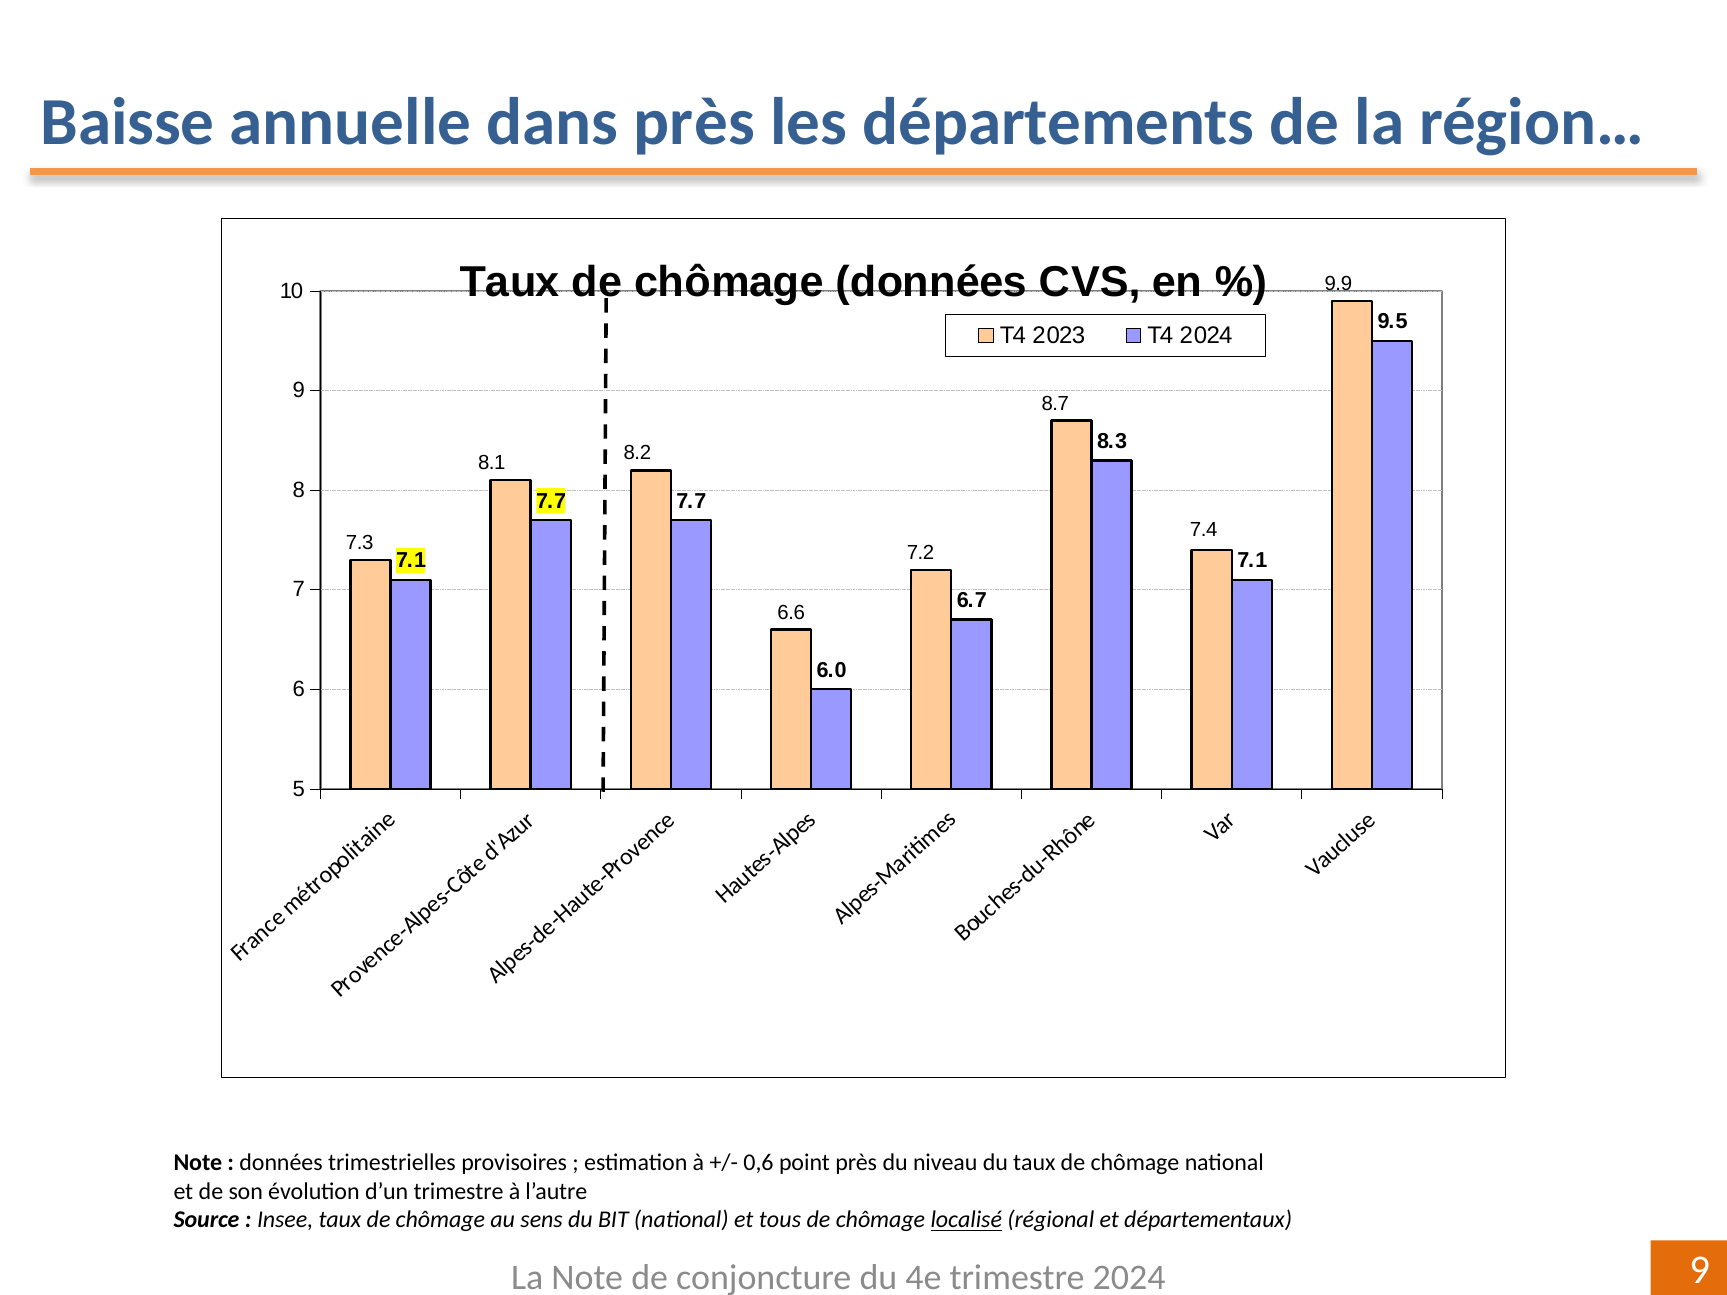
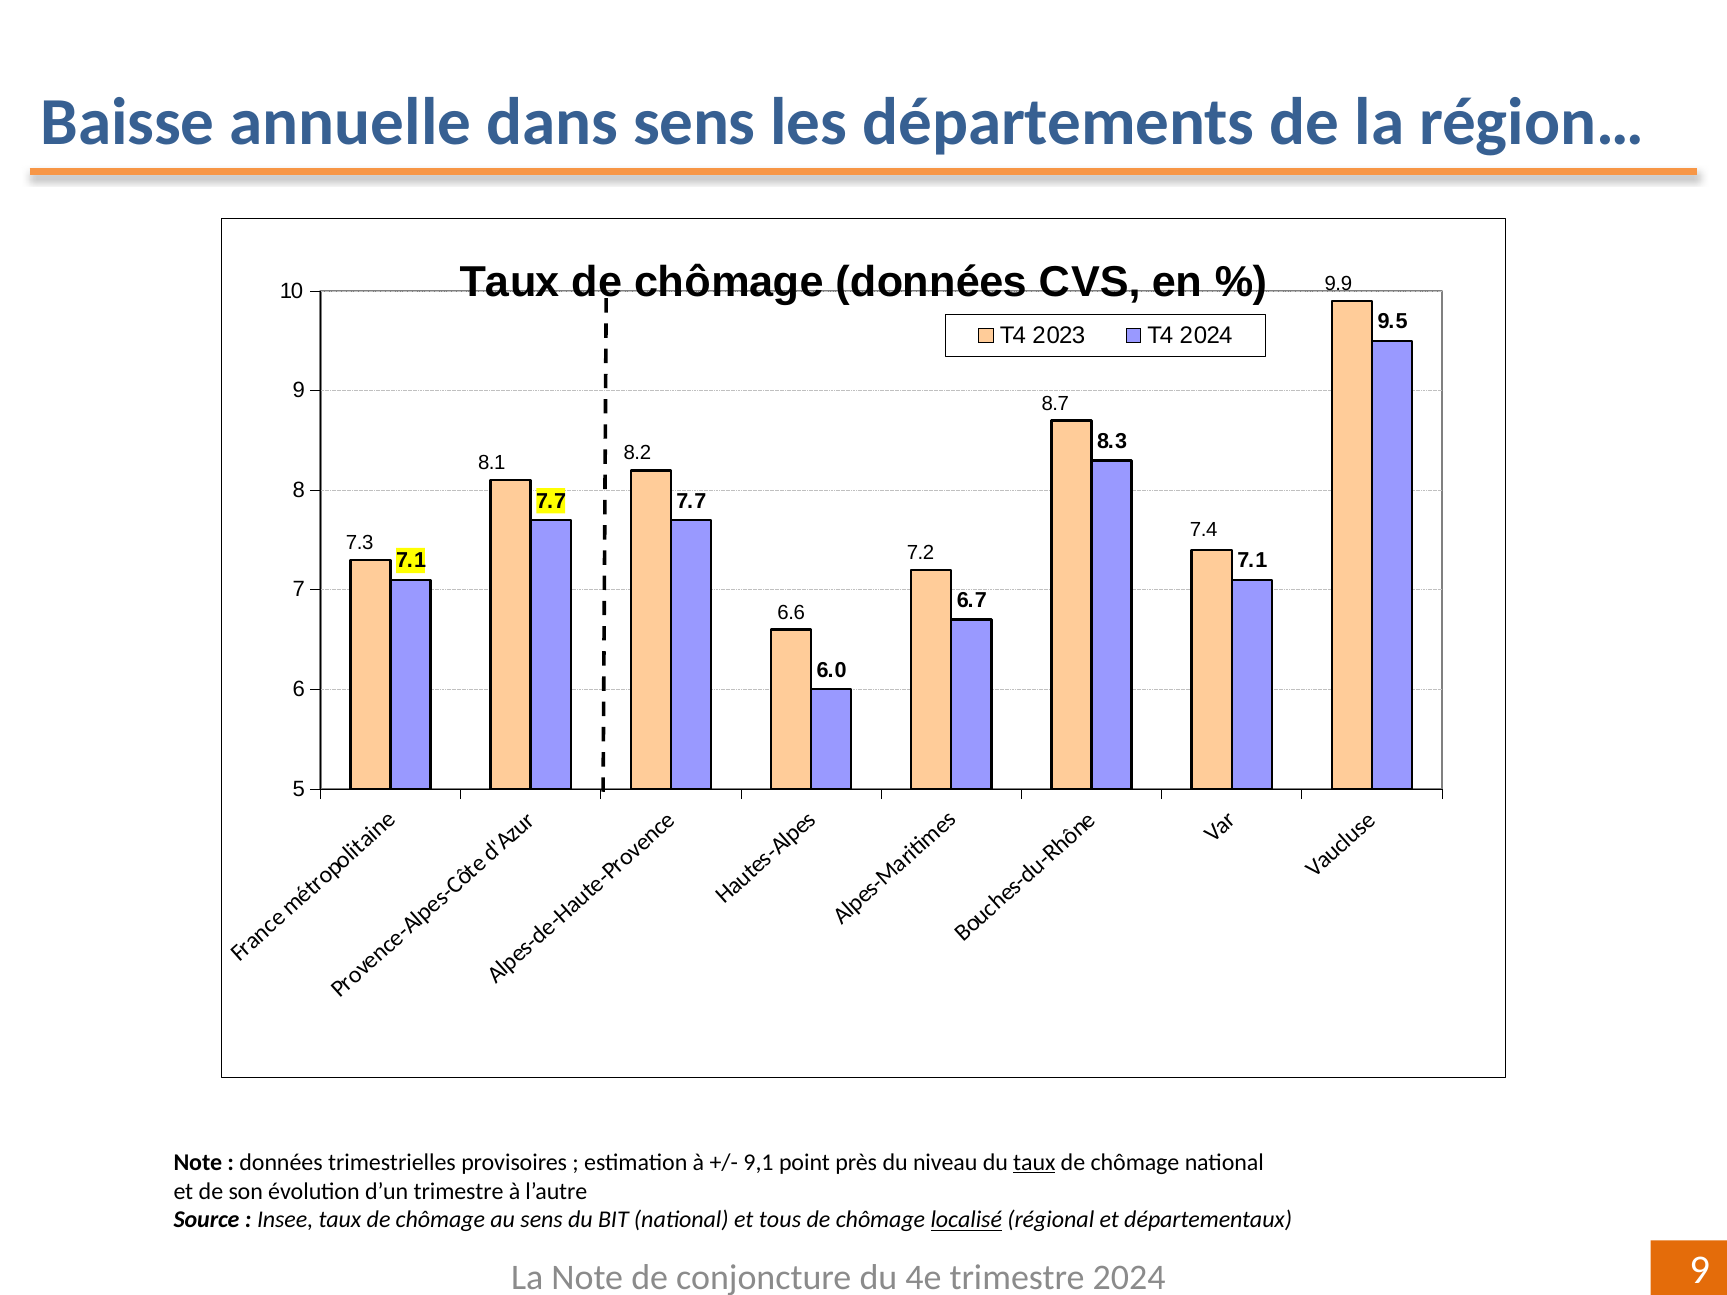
dans près: près -> sens (695, 123)
0,6: 0,6 -> 9,1 (758, 1162)
taux underline: none -> present (1034, 1162)
